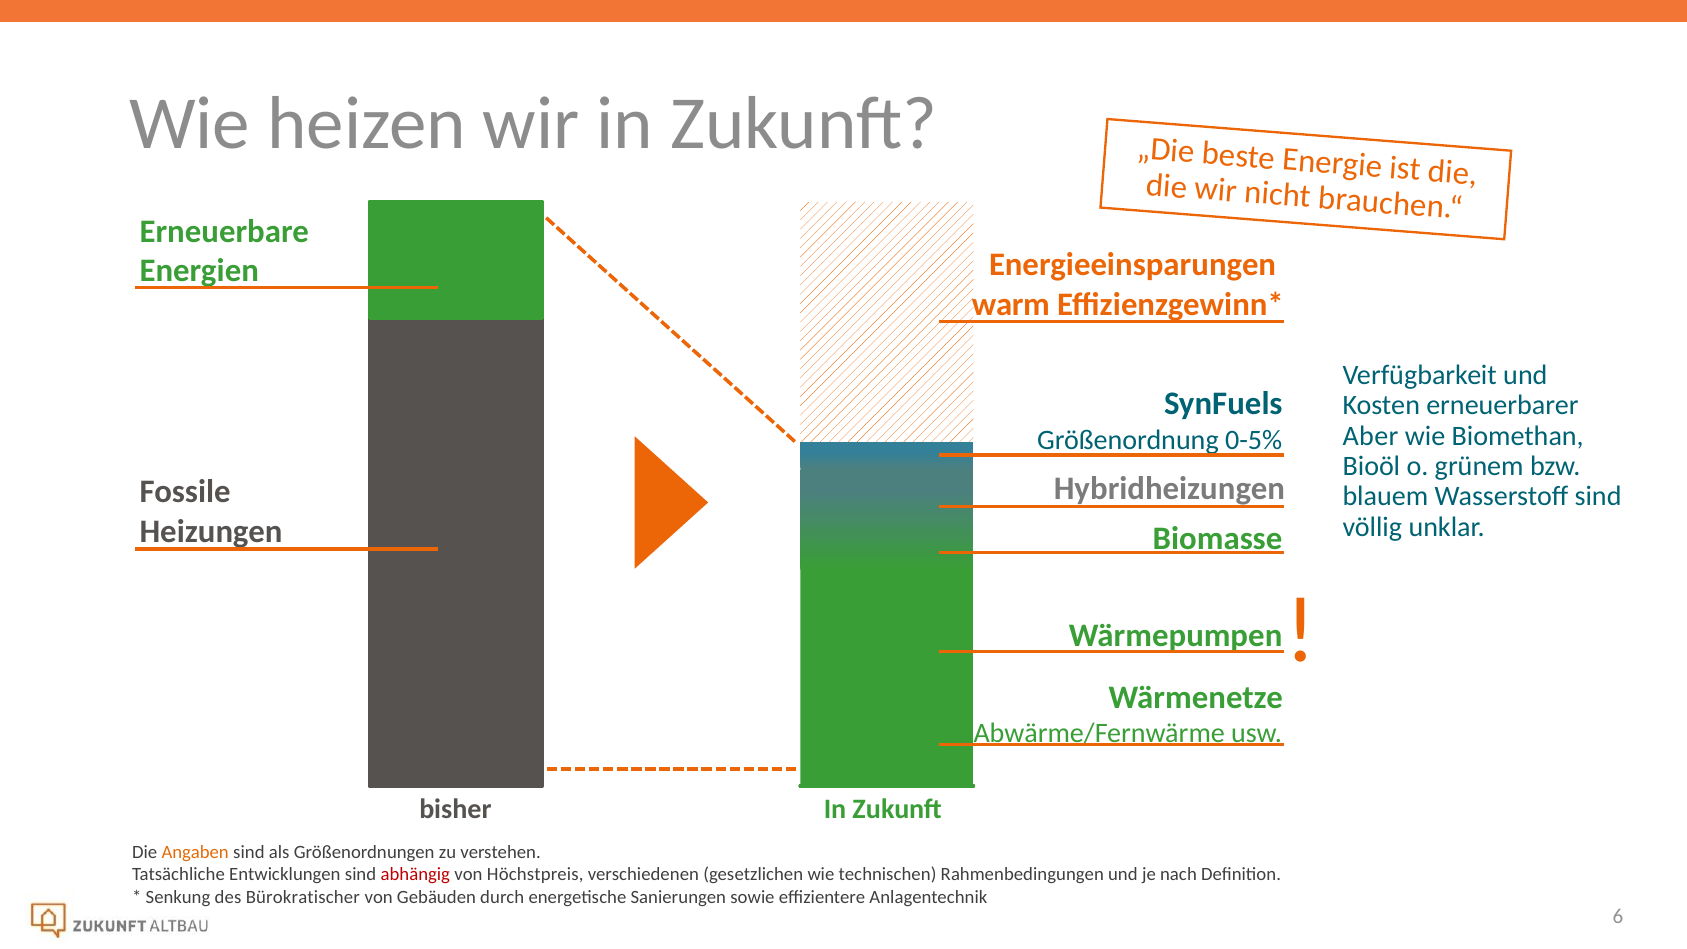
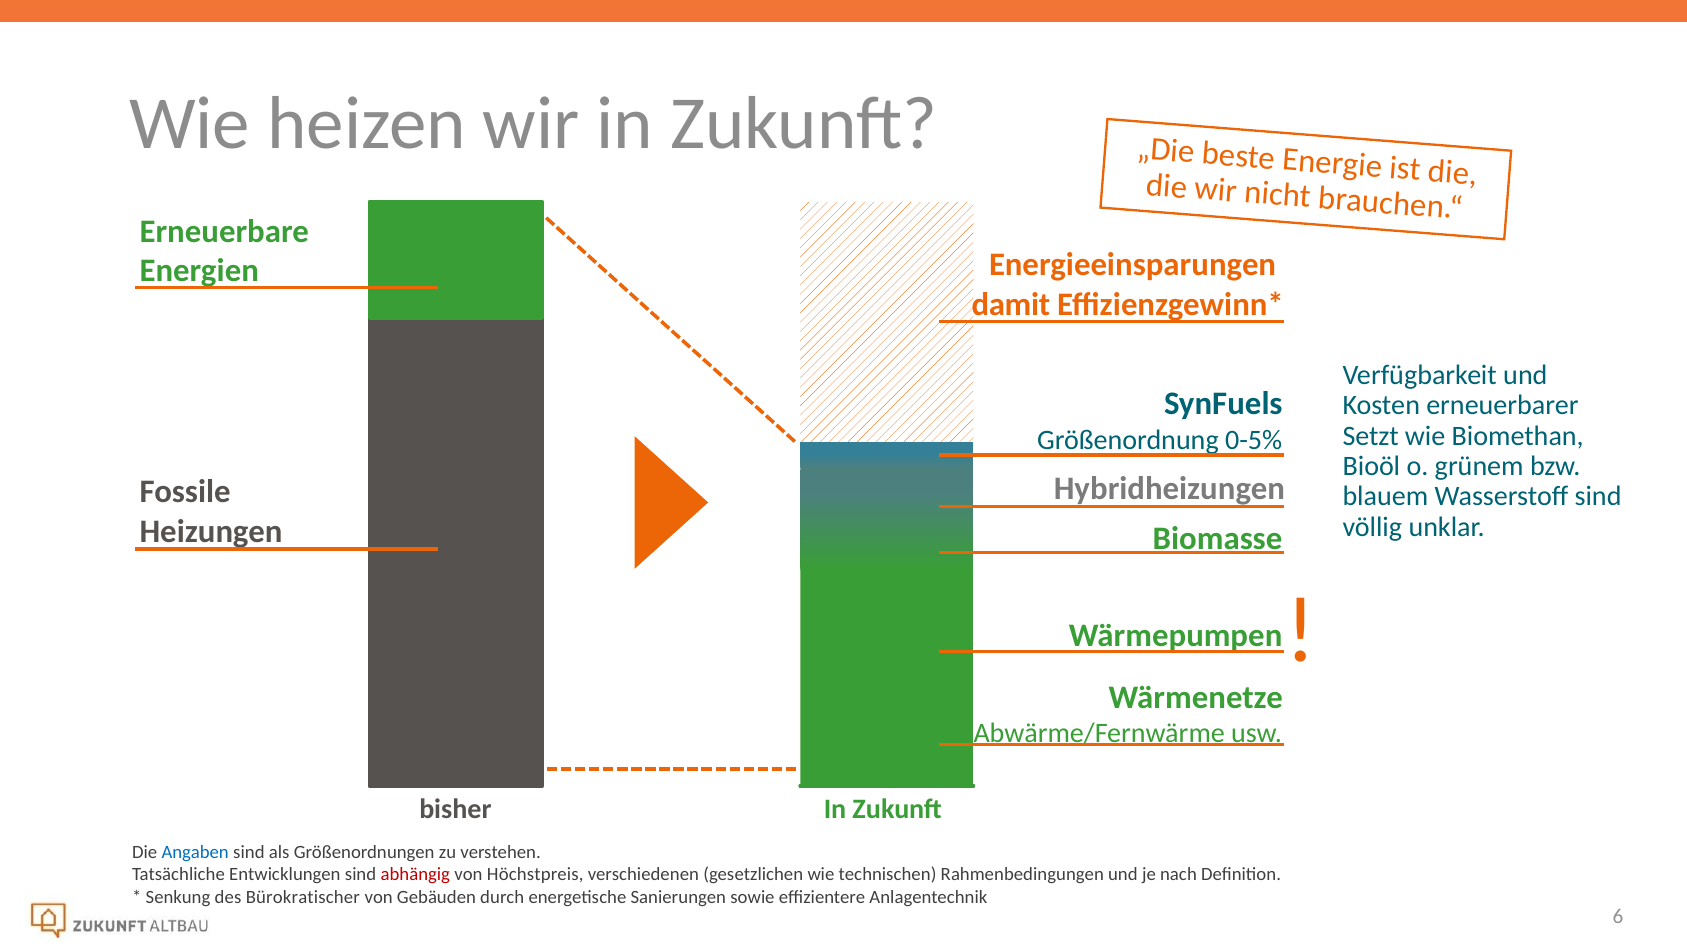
warm: warm -> damit (1011, 304)
Aber: Aber -> Setzt (1371, 436)
Angaben colour: orange -> blue (195, 852)
